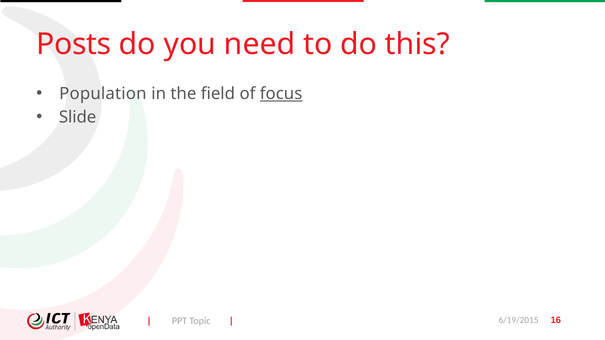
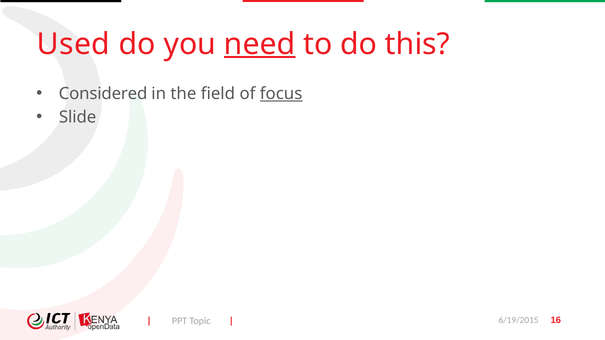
Posts: Posts -> Used (73, 44)
need underline: none -> present (260, 44)
Population: Population -> Considered (103, 94)
